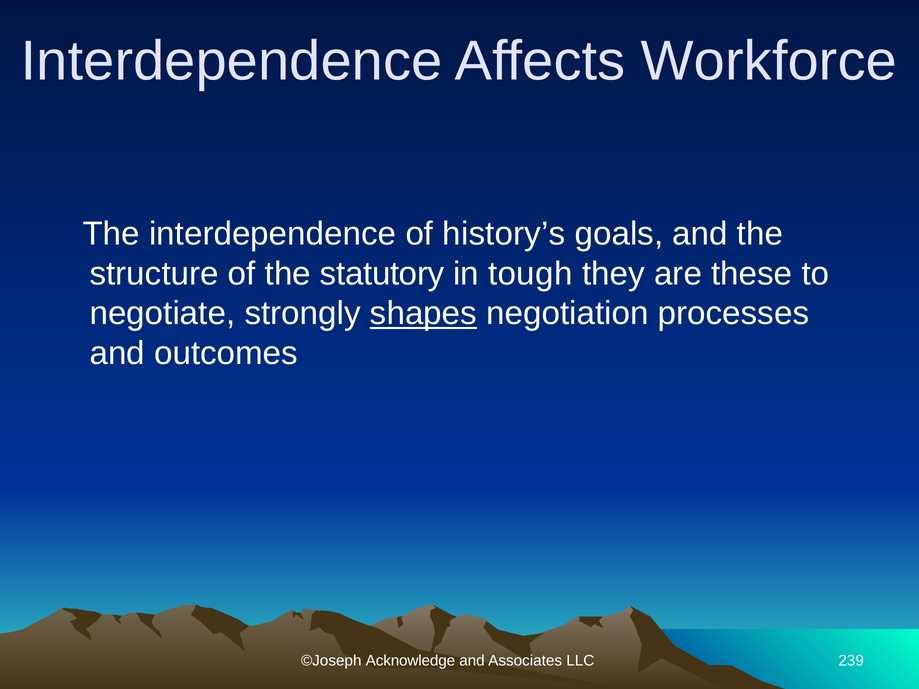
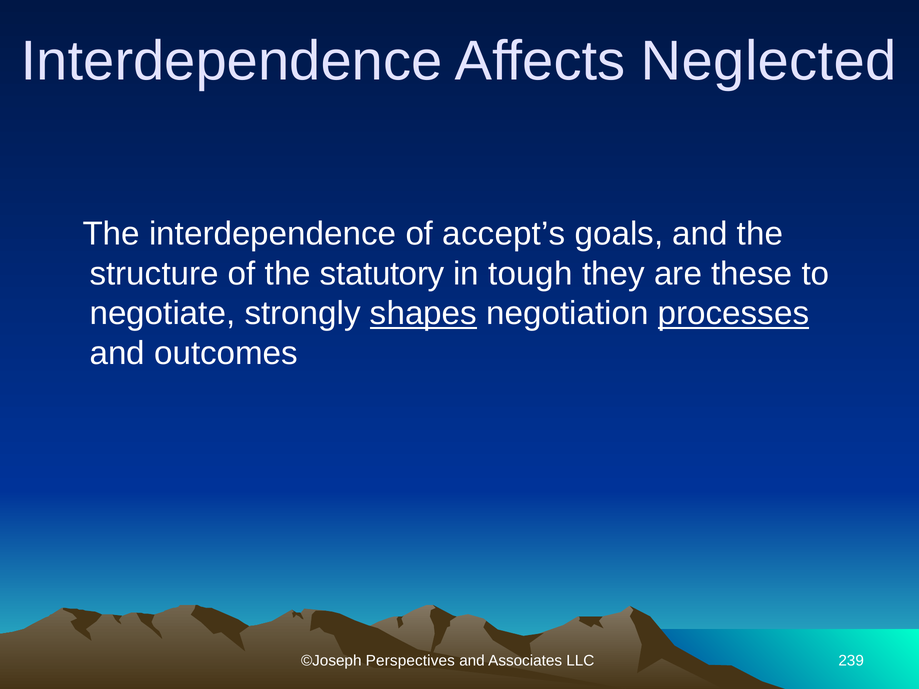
Workforce: Workforce -> Neglected (769, 61)
history’s: history’s -> accept’s (504, 234)
processes underline: none -> present (733, 314)
Acknowledge: Acknowledge -> Perspectives (410, 661)
